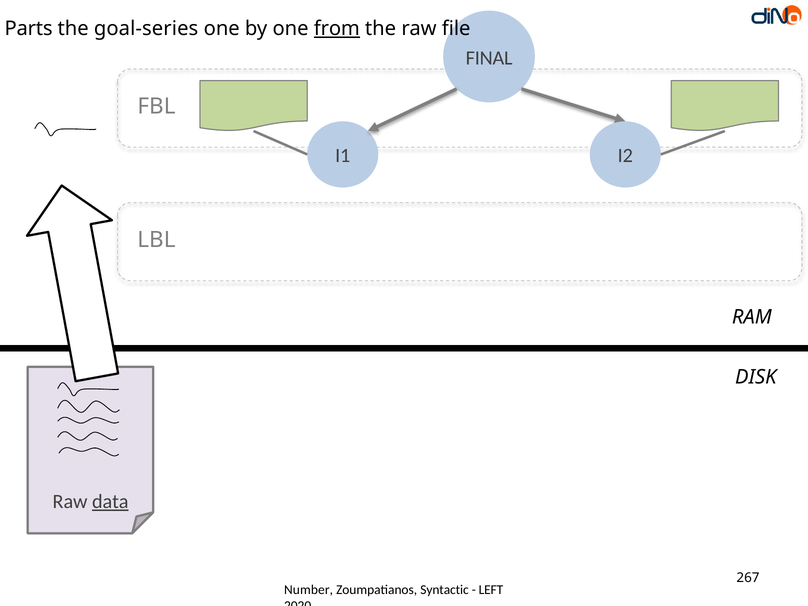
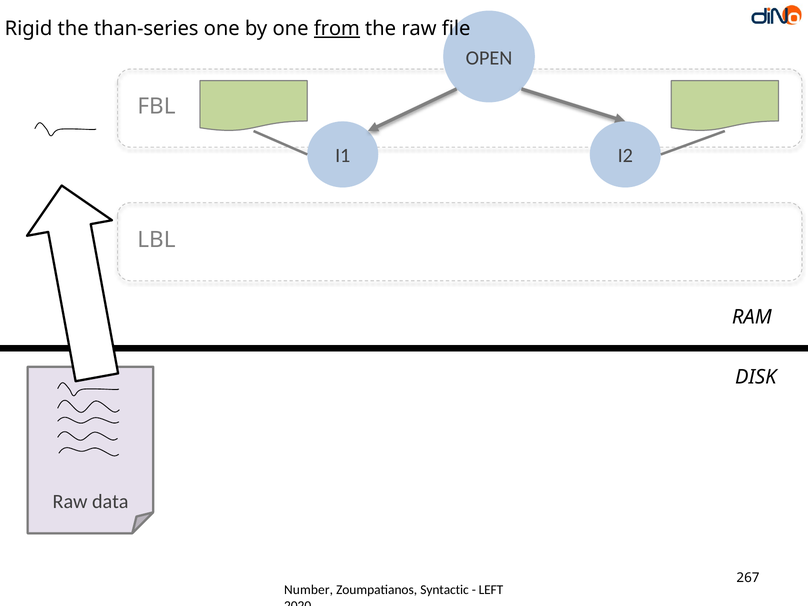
Parts: Parts -> Rigid (28, 29)
goal-series: goal-series -> than-series (146, 29)
FINAL: FINAL -> OPEN (489, 58)
data underline: present -> none (110, 502)
